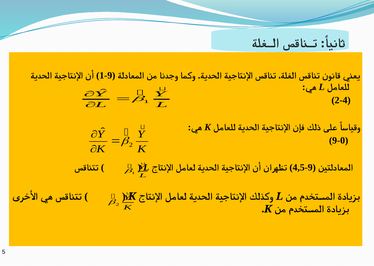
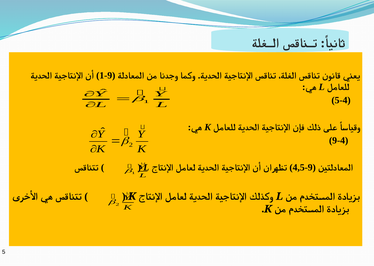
2-4: 2-4 -> 5-4 (341, 100)
9-0: 9-0 -> 9-4 (339, 141)
